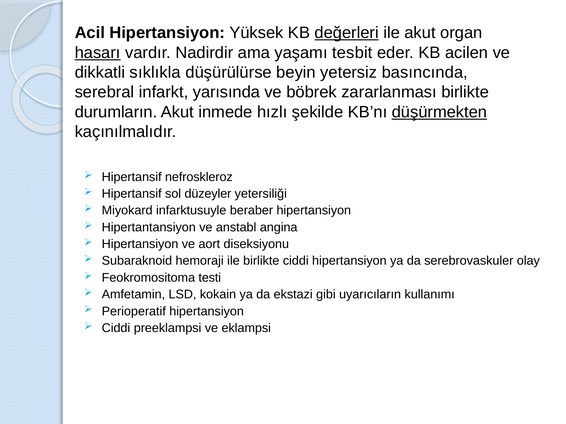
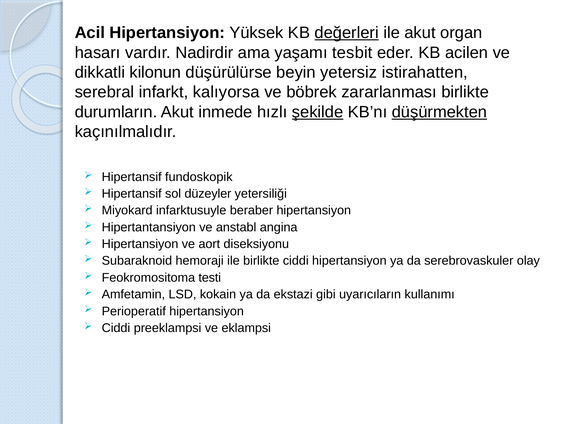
hasarı underline: present -> none (98, 53)
sıklıkla: sıklıkla -> kilonun (155, 72)
basıncında: basıncında -> istirahatten (425, 72)
yarısında: yarısında -> kalıyorsa (226, 92)
şekilde underline: none -> present (318, 112)
nefroskleroz: nefroskleroz -> fundoskopik (199, 177)
